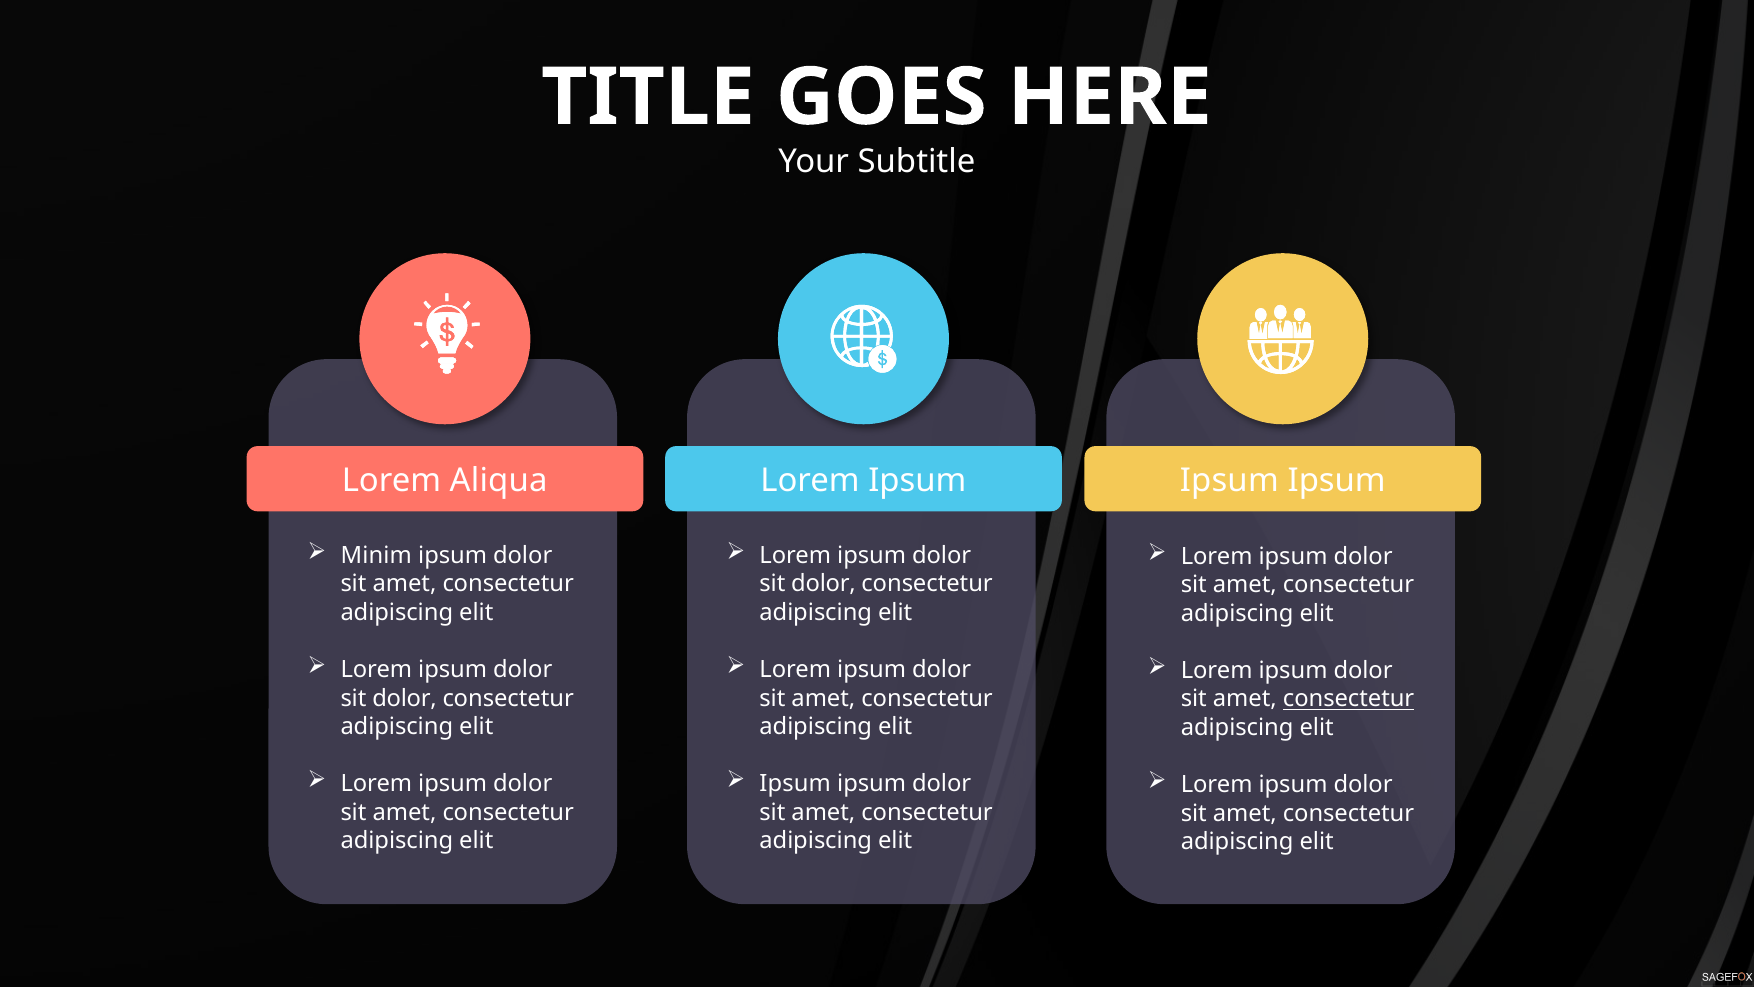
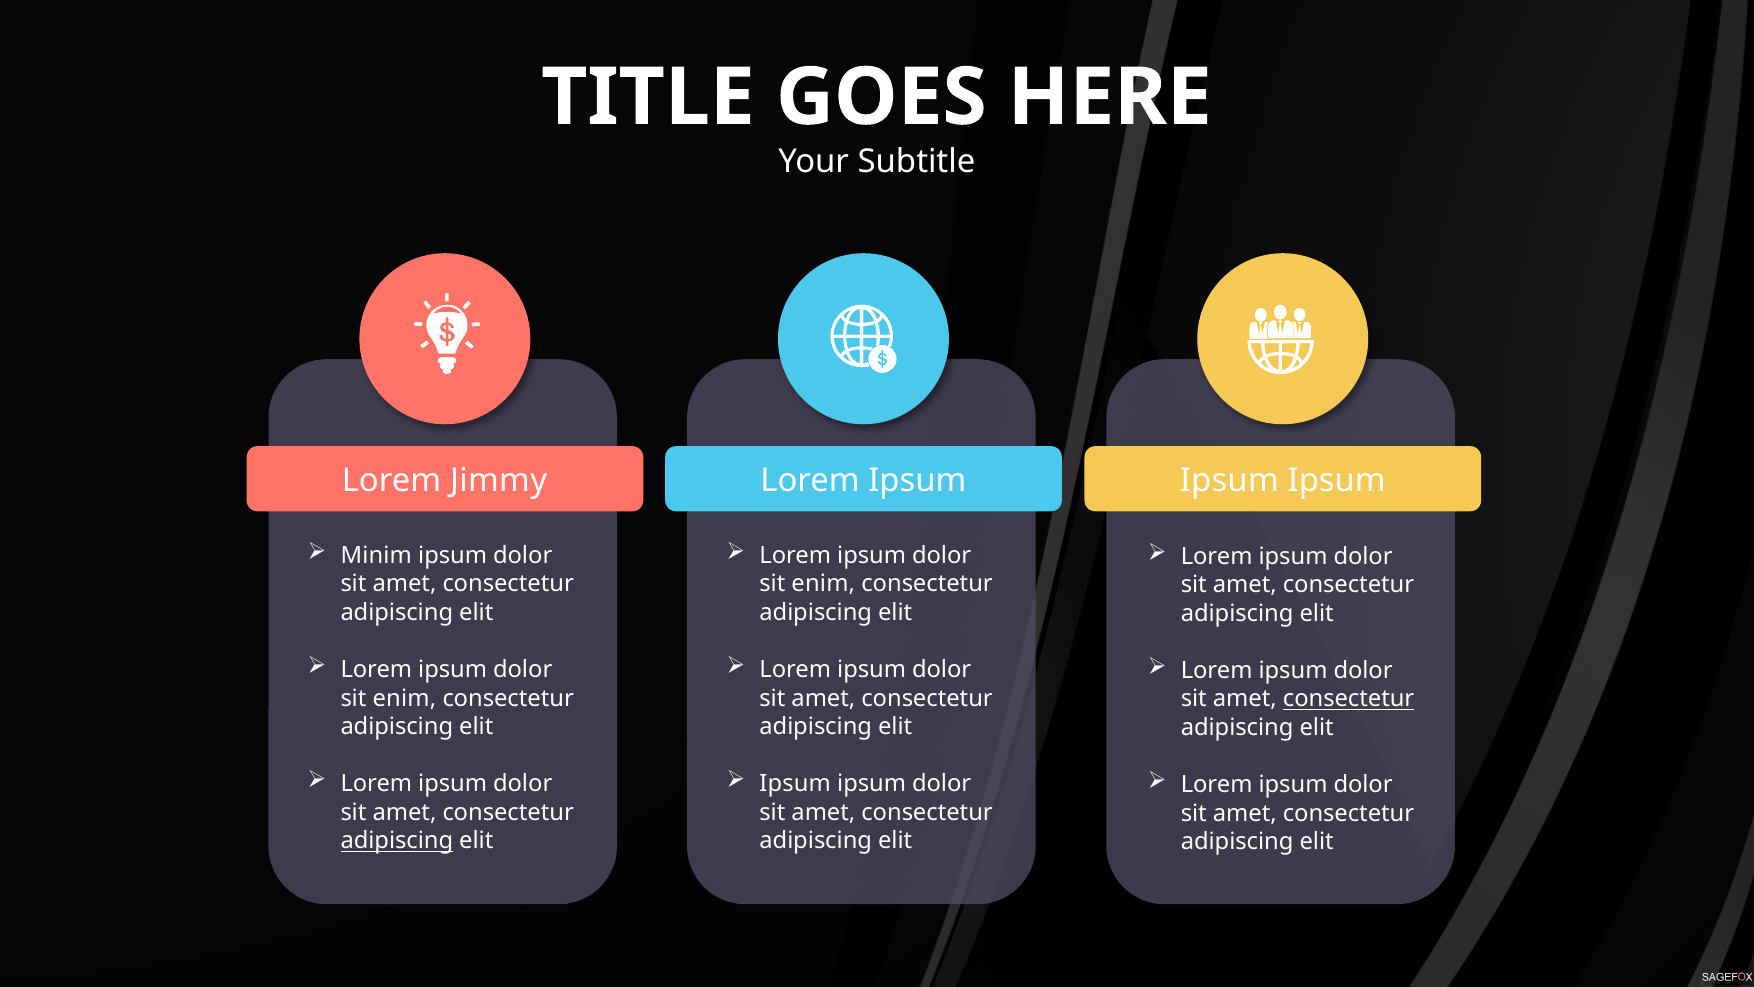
Aliqua: Aliqua -> Jimmy (499, 480)
dolor: dolor -> enim (823, 584)
dolor: dolor -> enim (404, 698)
adipiscing underline: none -> present (397, 841)
